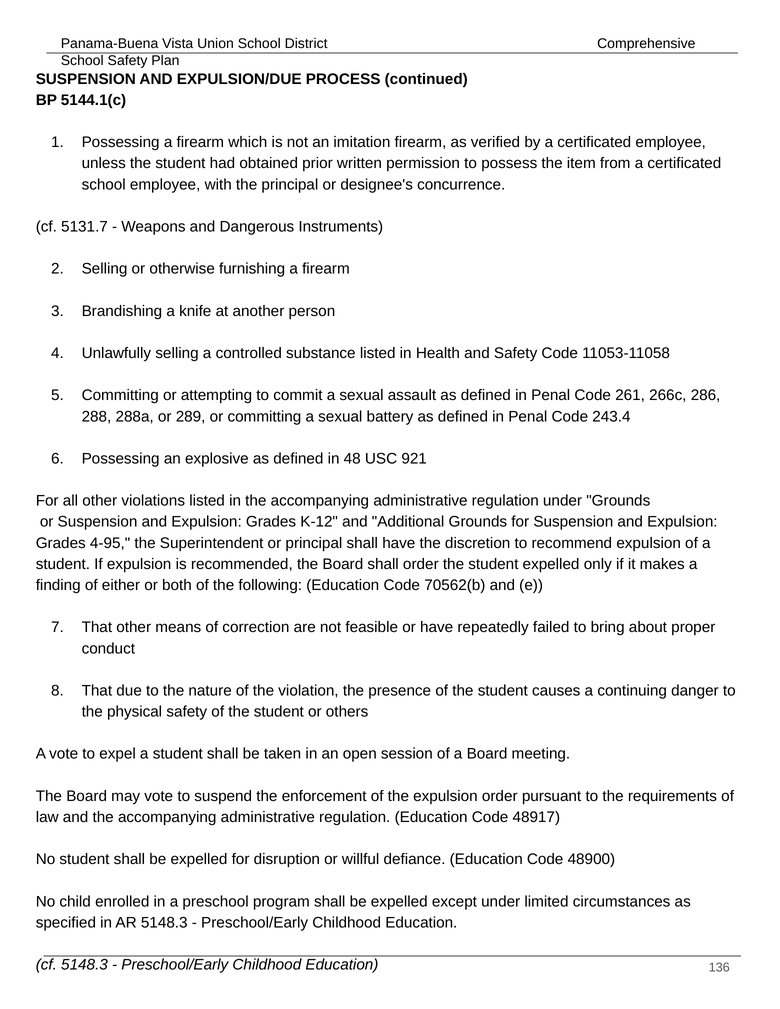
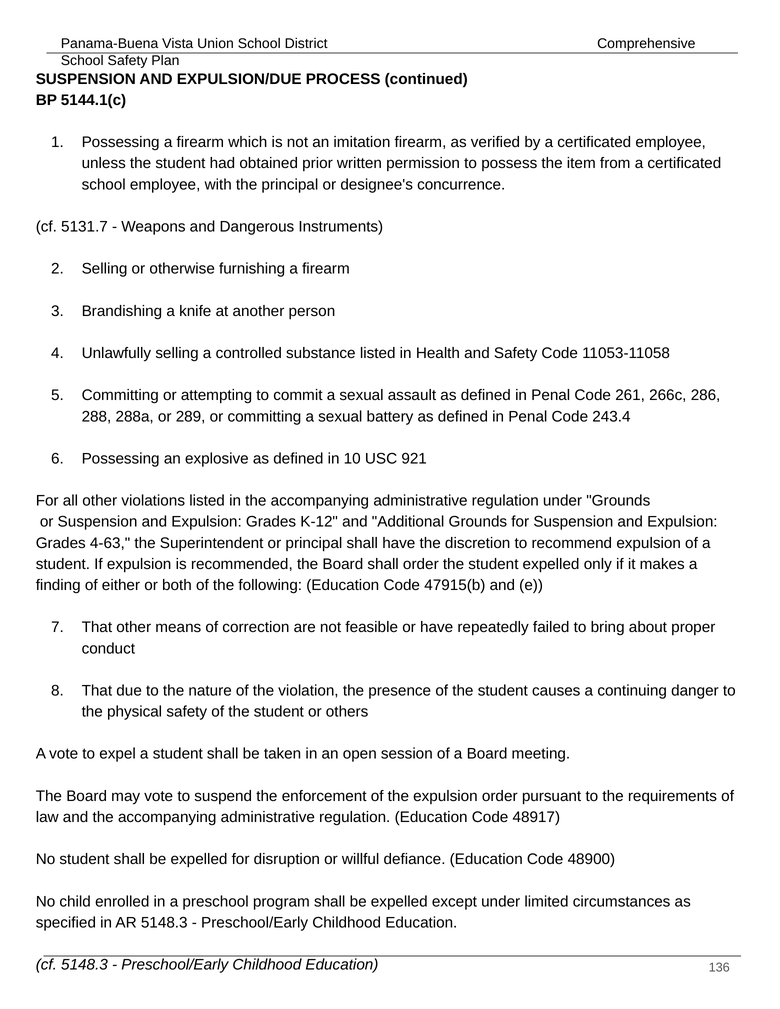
48: 48 -> 10 (352, 459)
4-95: 4-95 -> 4-63 (110, 543)
70562(b: 70562(b -> 47915(b (455, 585)
